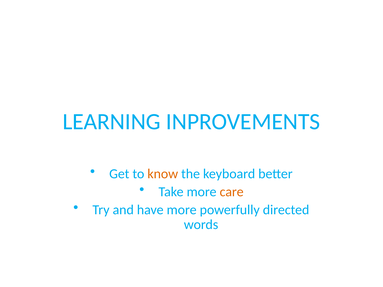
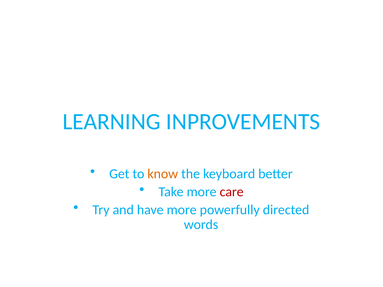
care colour: orange -> red (232, 192)
